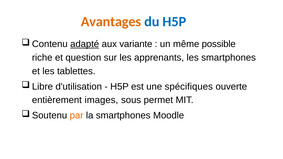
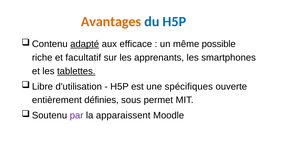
variante: variante -> efficace (136, 44)
question: question -> facultatif (83, 58)
tablettes underline: none -> present (76, 71)
images: images -> définies (102, 100)
par colour: orange -> purple (77, 116)
la smartphones: smartphones -> apparaissent (123, 116)
